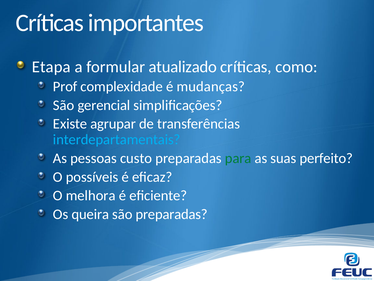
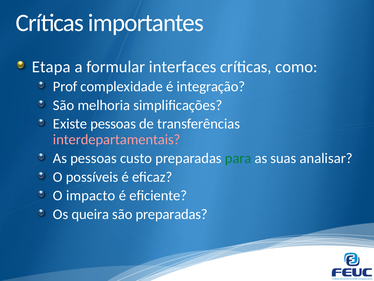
atualizado: atualizado -> interfaces (183, 67)
mudanças: mudanças -> integração (211, 86)
gerencial: gerencial -> melhoria (104, 105)
Existe agrupar: agrupar -> pessoas (113, 124)
interdepartamentais colour: light blue -> pink (117, 139)
perfeito: perfeito -> analisar (326, 158)
melhora: melhora -> impacto (91, 195)
